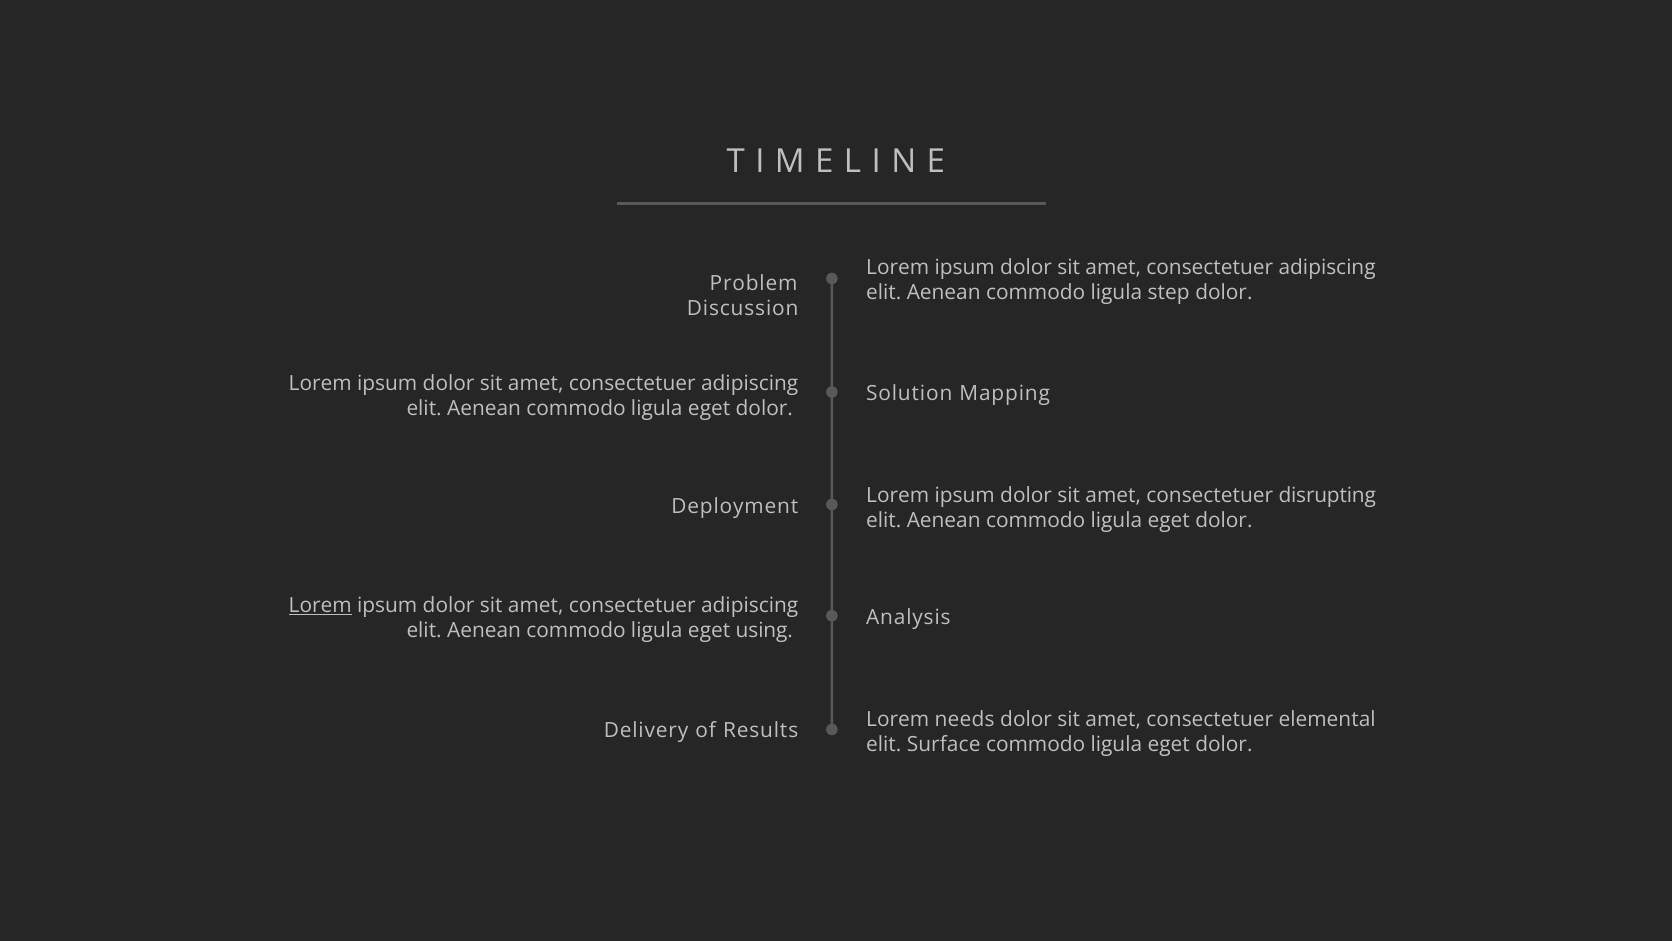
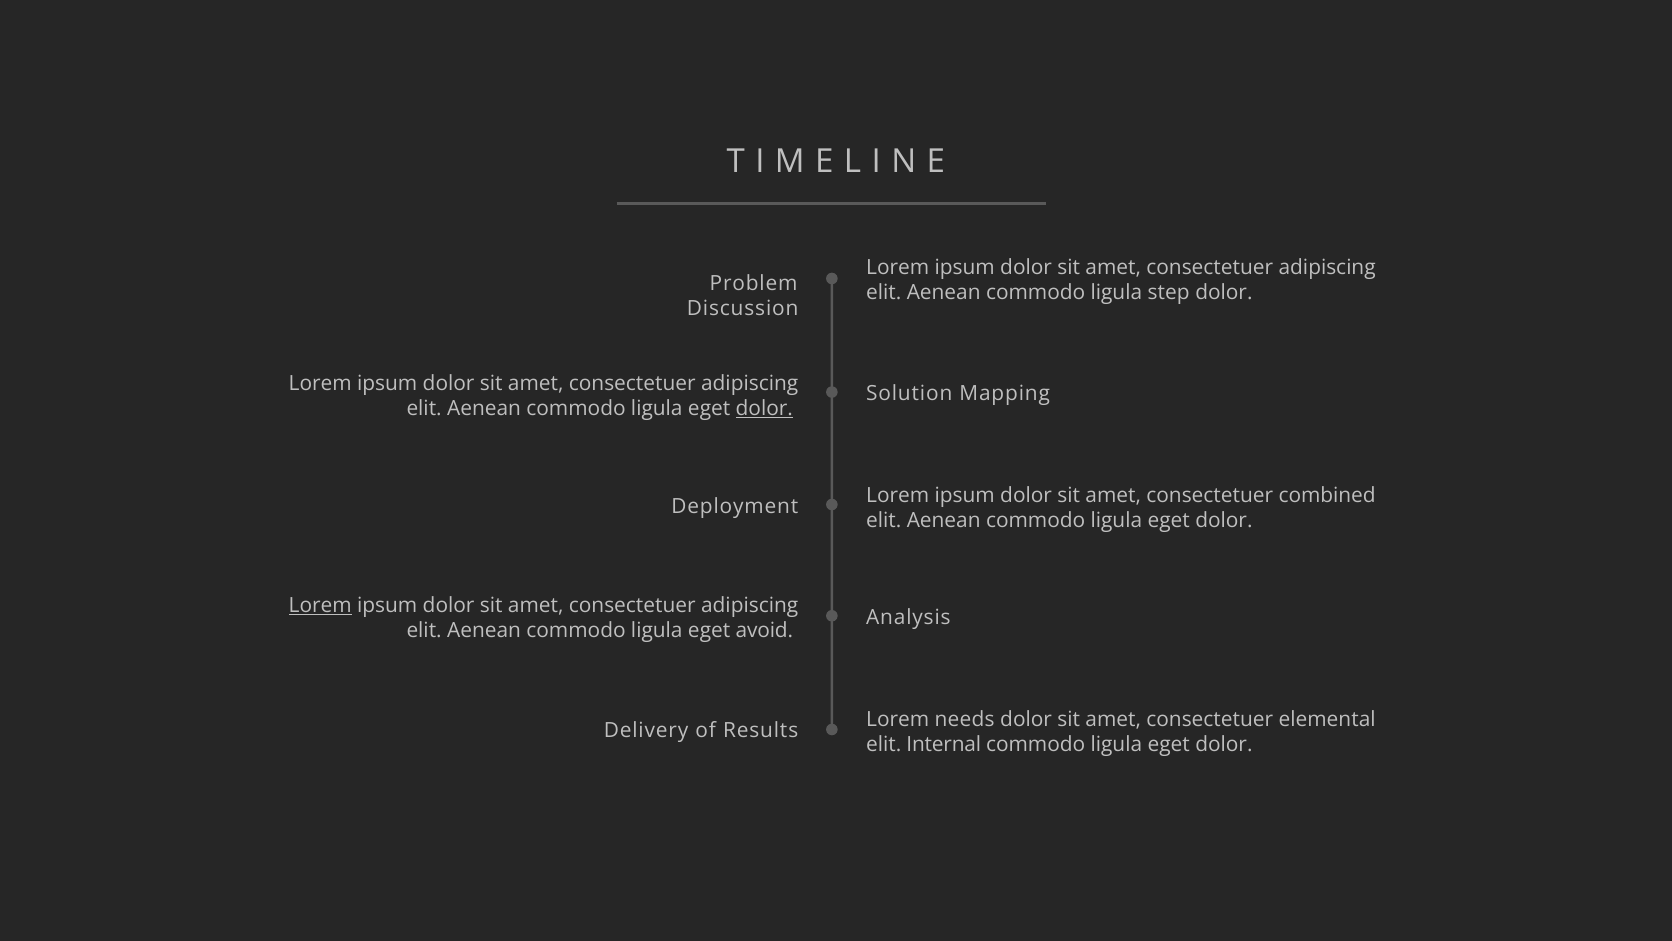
dolor underline: none -> present (764, 409)
disrupting: disrupting -> combined (1327, 495)
using: using -> avoid (764, 630)
Surface: Surface -> Internal (944, 744)
